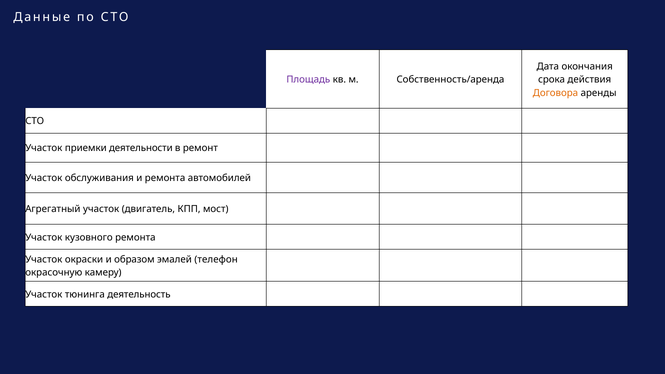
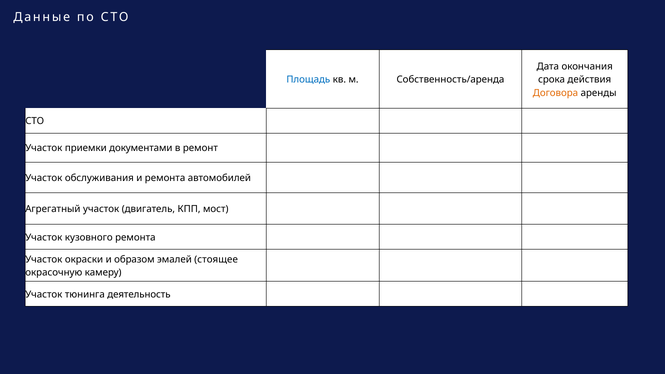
Площадь colour: purple -> blue (308, 80)
деятельности: деятельности -> документами (141, 148)
телефон: телефон -> стоящее (216, 259)
